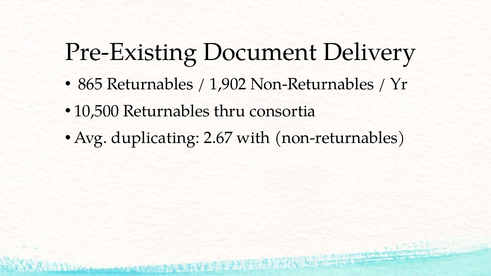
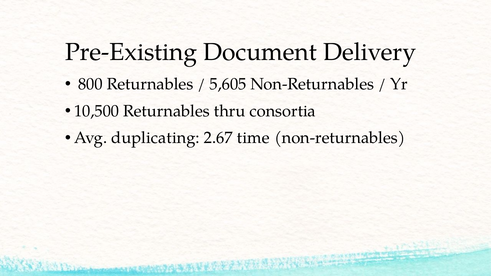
865: 865 -> 800 (90, 84)
1,902: 1,902 -> 5,605 (228, 84)
with: with -> time (253, 138)
